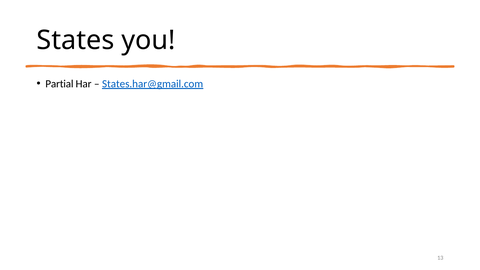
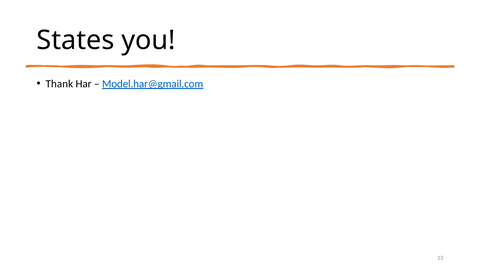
Partial: Partial -> Thank (59, 84)
States.har@gmail.com: States.har@gmail.com -> Model.har@gmail.com (153, 84)
